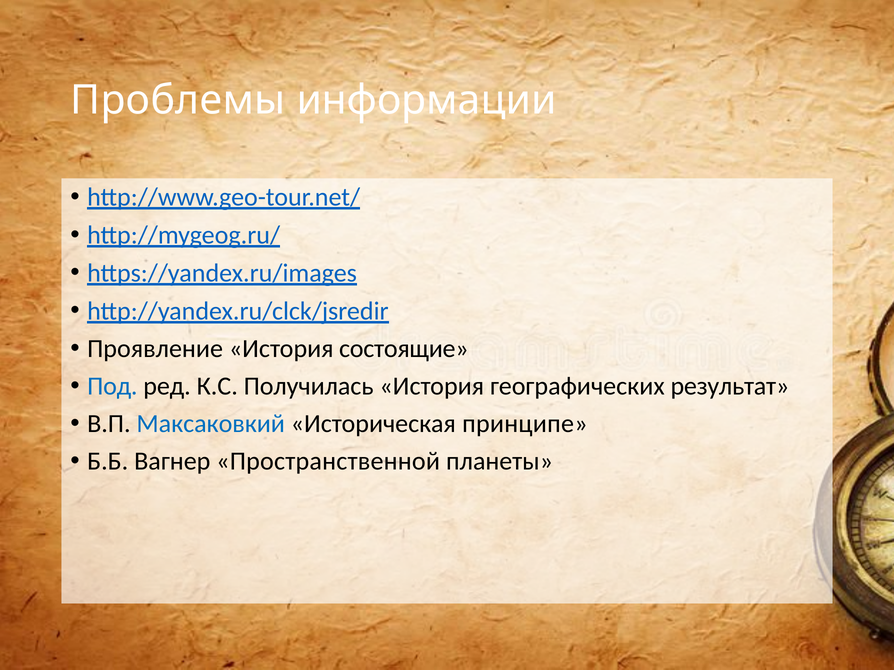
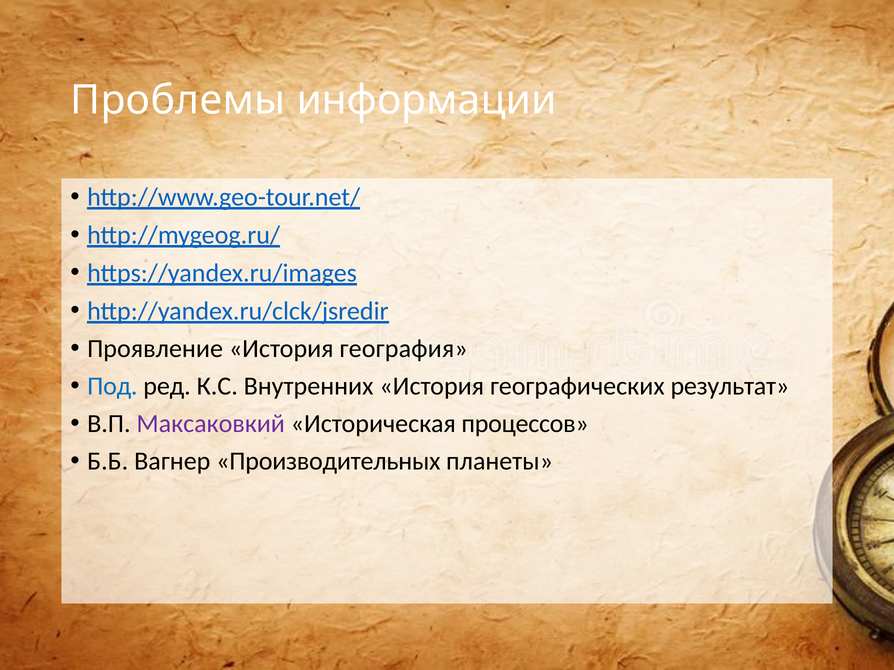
состоящие: состоящие -> география (404, 349)
Получилась: Получилась -> Внутренних (309, 386)
Максаковкий colour: blue -> purple (211, 424)
принципе: принципе -> процессов (525, 424)
Пространственной: Пространственной -> Производительных (328, 461)
